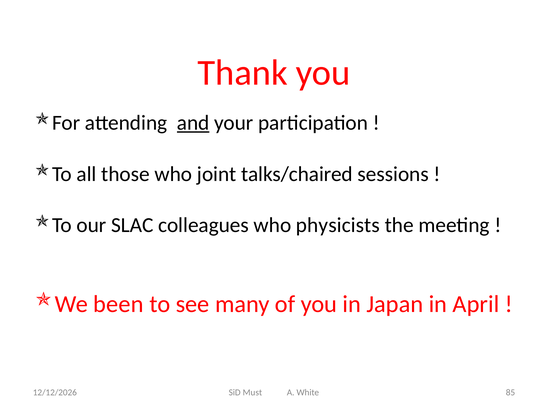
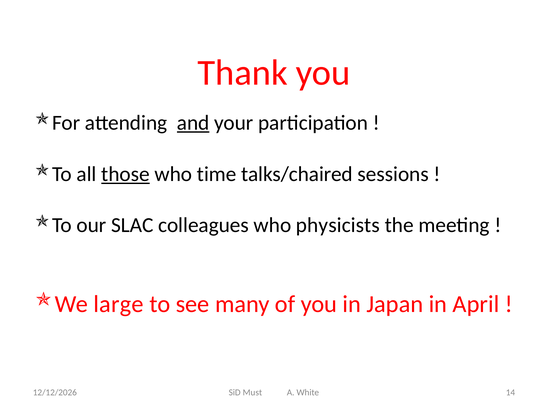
those underline: none -> present (126, 174)
joint: joint -> time (217, 174)
been: been -> large (118, 304)
85: 85 -> 14 (510, 392)
